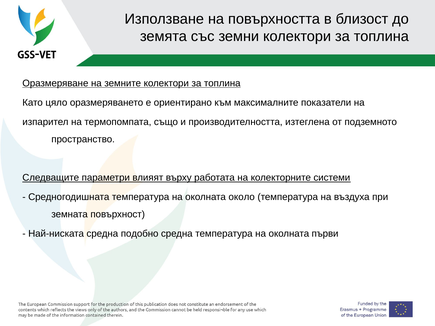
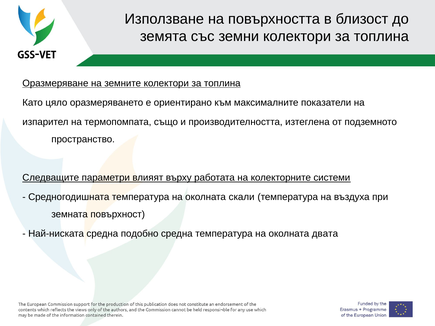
около: около -> скали (242, 197)
първи: първи -> двата (325, 234)
